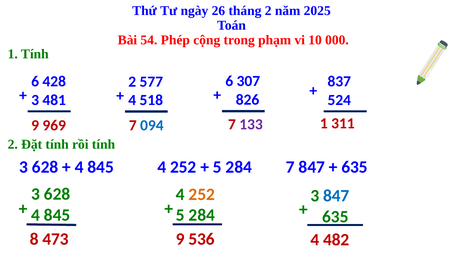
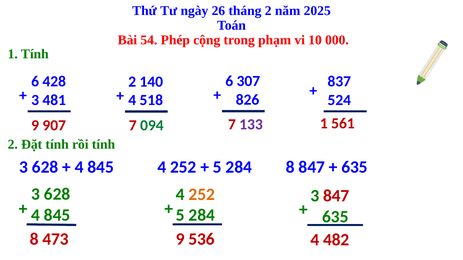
577: 577 -> 140 (151, 82)
969: 969 -> 907 (54, 125)
094 colour: blue -> green (152, 125)
311: 311 -> 561 (343, 124)
284 7: 7 -> 8 (290, 167)
847 colour: blue -> red (336, 196)
